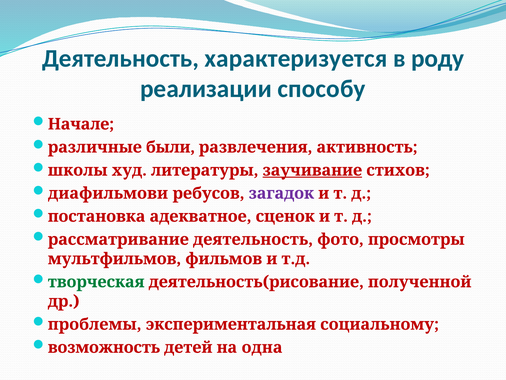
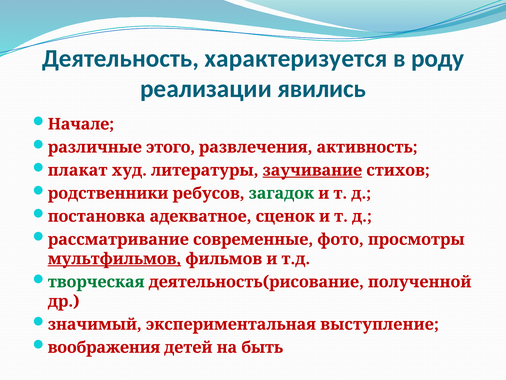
способу: способу -> явились (322, 89)
были: были -> этого (170, 147)
школы: школы -> плакат (78, 170)
диафильмови: диафильмови -> родственники (108, 193)
загадок colour: purple -> green (281, 193)
рассматривание деятельность: деятельность -> современные (253, 239)
мультфильмов underline: none -> present (114, 259)
проблемы: проблемы -> значимый (95, 324)
социальному: социальному -> выступление (380, 324)
возможность: возможность -> воображения (104, 347)
одна: одна -> быть (262, 347)
